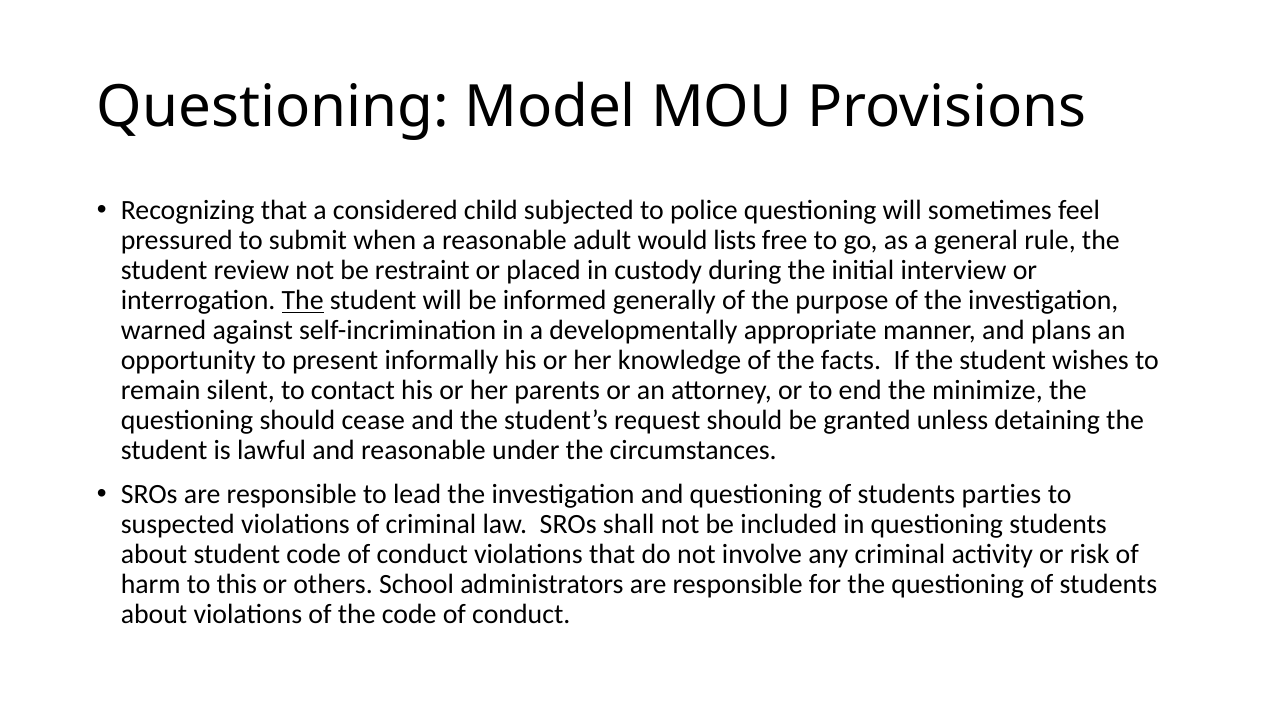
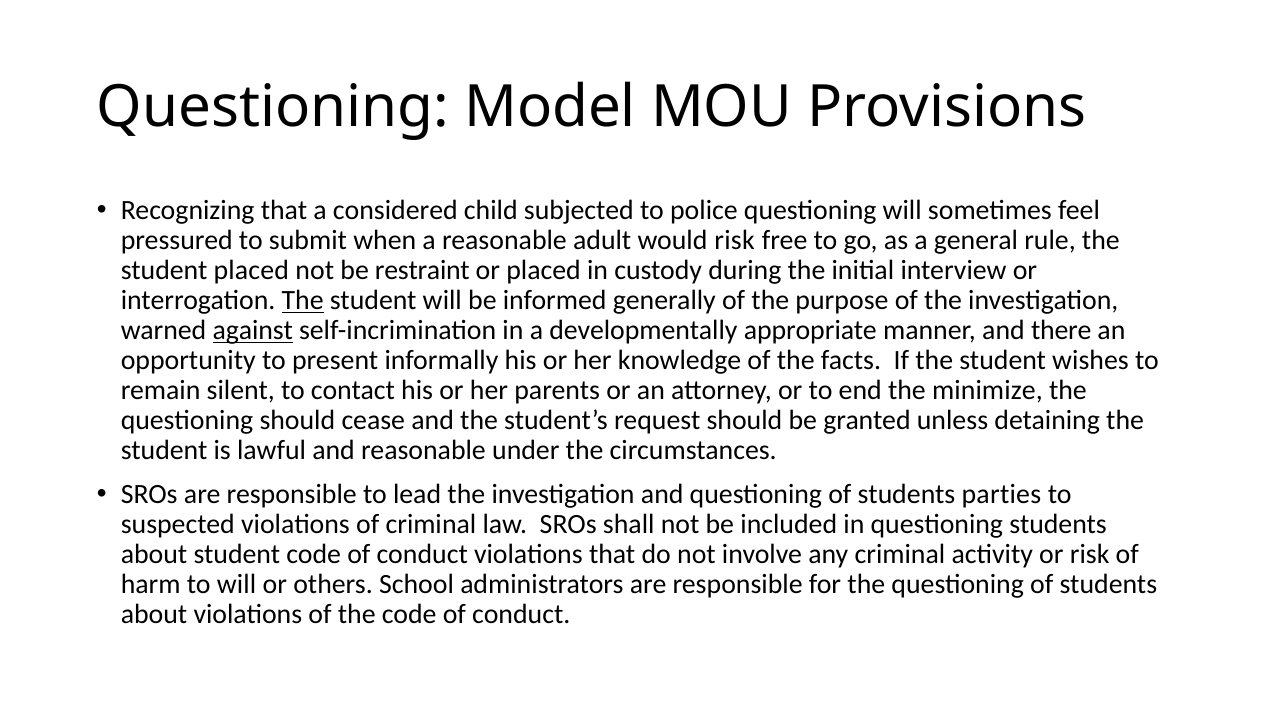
would lists: lists -> risk (735, 240)
student review: review -> placed (251, 270)
against underline: none -> present (253, 330)
plans: plans -> there (1061, 330)
to this: this -> will (237, 584)
